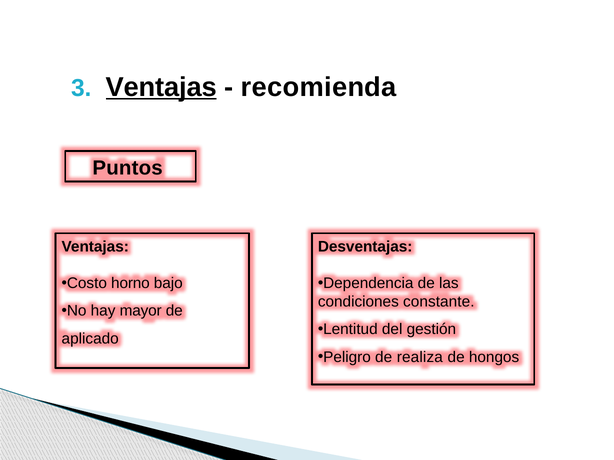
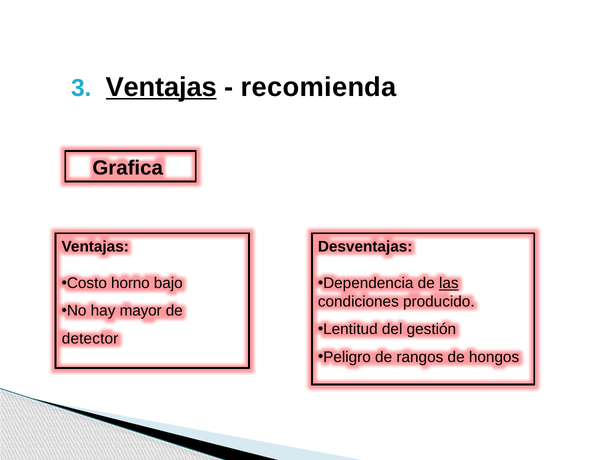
Puntos: Puntos -> Grafica (128, 168)
las underline: none -> present (449, 284)
constante: constante -> producido (439, 302)
aplicado: aplicado -> detector (90, 339)
realiza: realiza -> rangos (420, 357)
